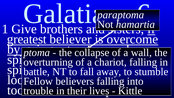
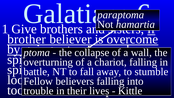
greatest: greatest -> brother (27, 39)
